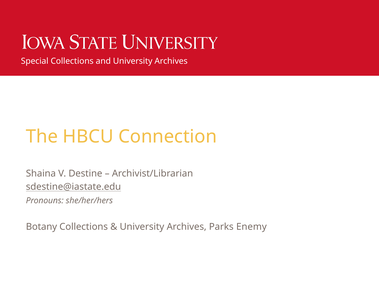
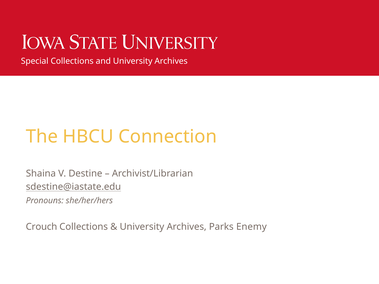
Botany: Botany -> Crouch (41, 227)
